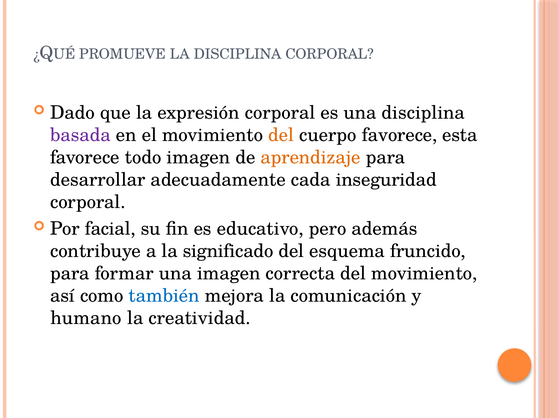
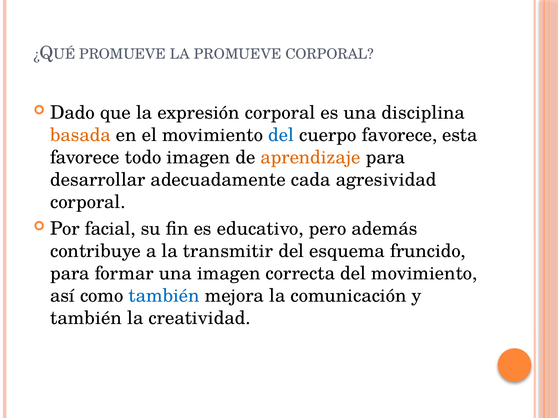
LA DISCIPLINA: DISCIPLINA -> PROMUEVE (238, 54)
basada colour: purple -> orange (80, 135)
del colour: orange -> blue (281, 135)
inseguridad: inseguridad -> agresividad (386, 180)
significado: significado -> transmitir (228, 251)
humano: humano -> también (86, 318)
